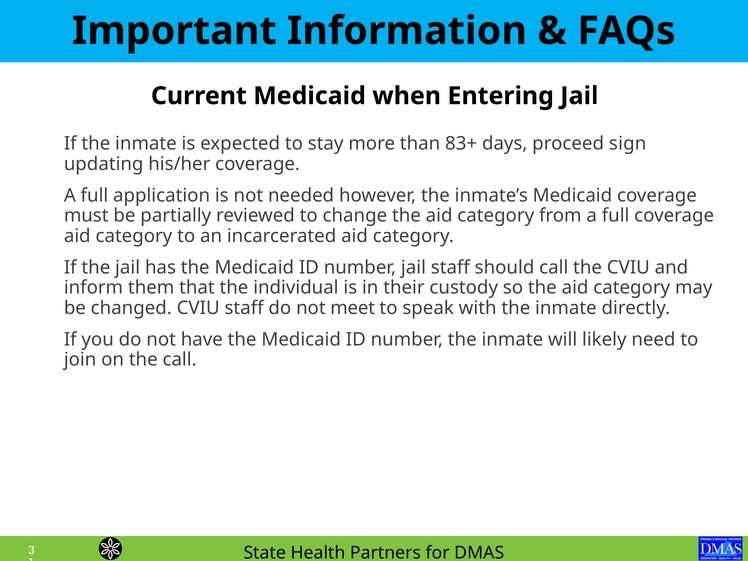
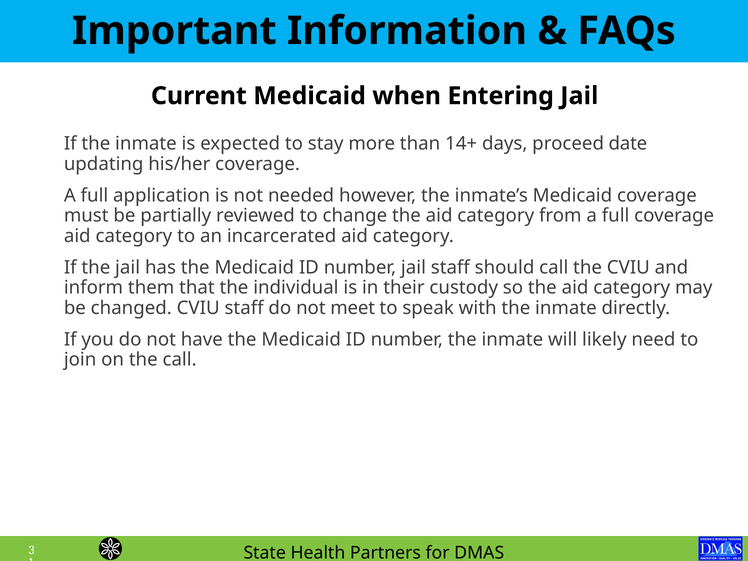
83+: 83+ -> 14+ (461, 144)
sign: sign -> date (628, 144)
